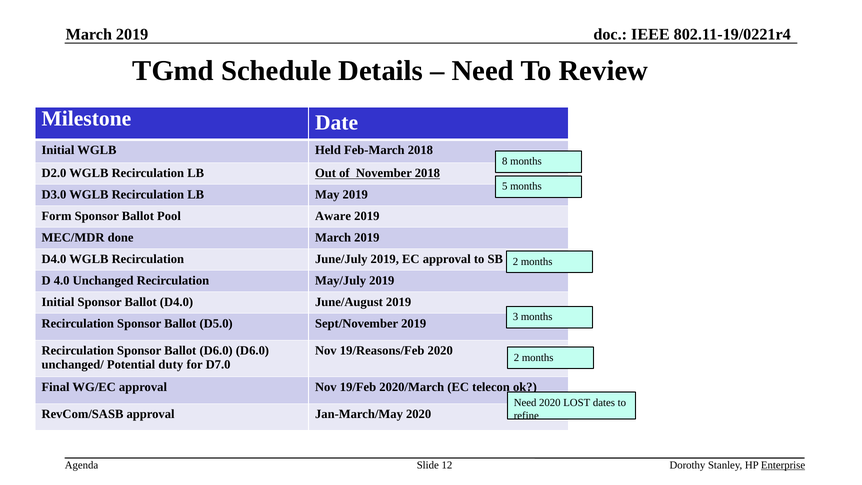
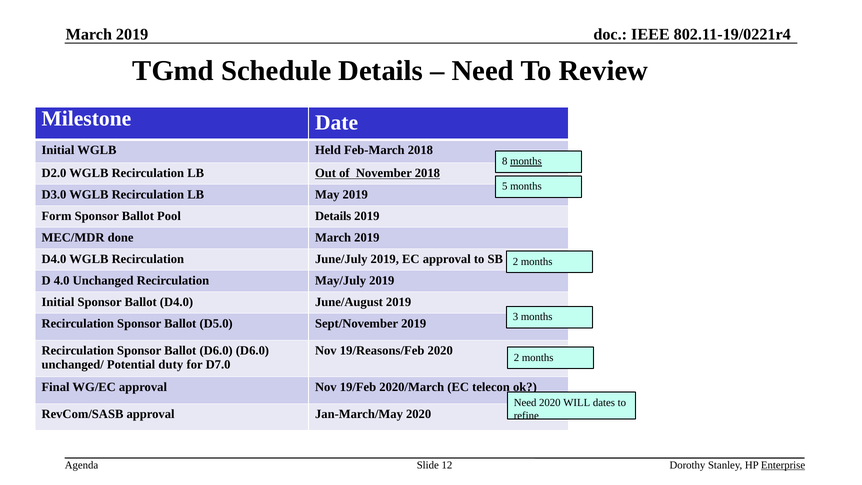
months underline: none -> present (526, 161)
Pool Aware: Aware -> Details (333, 216)
LOST: LOST -> WILL (577, 402)
